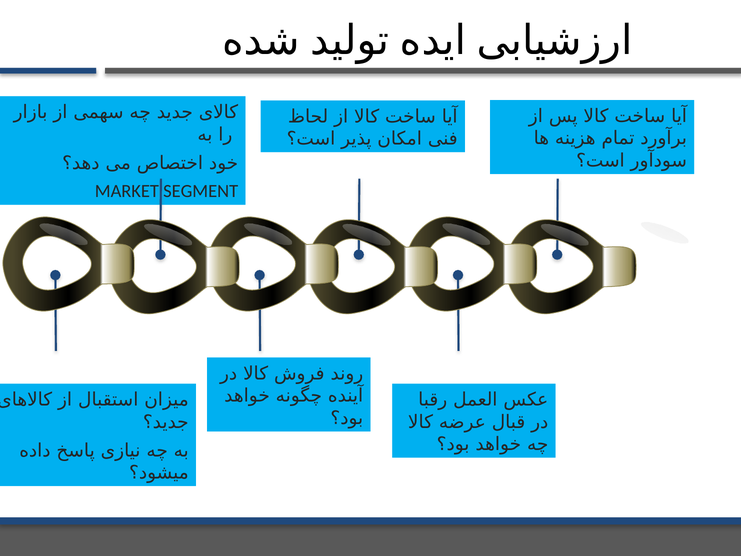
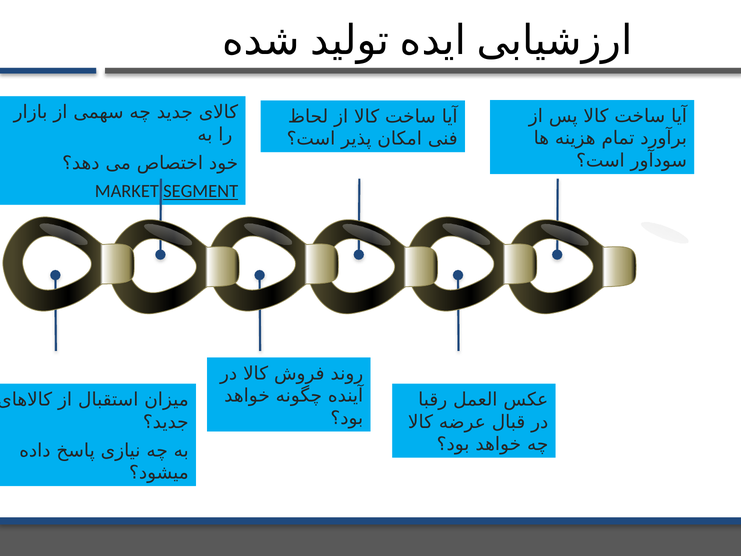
SEGMENT underline: none -> present (201, 191)
